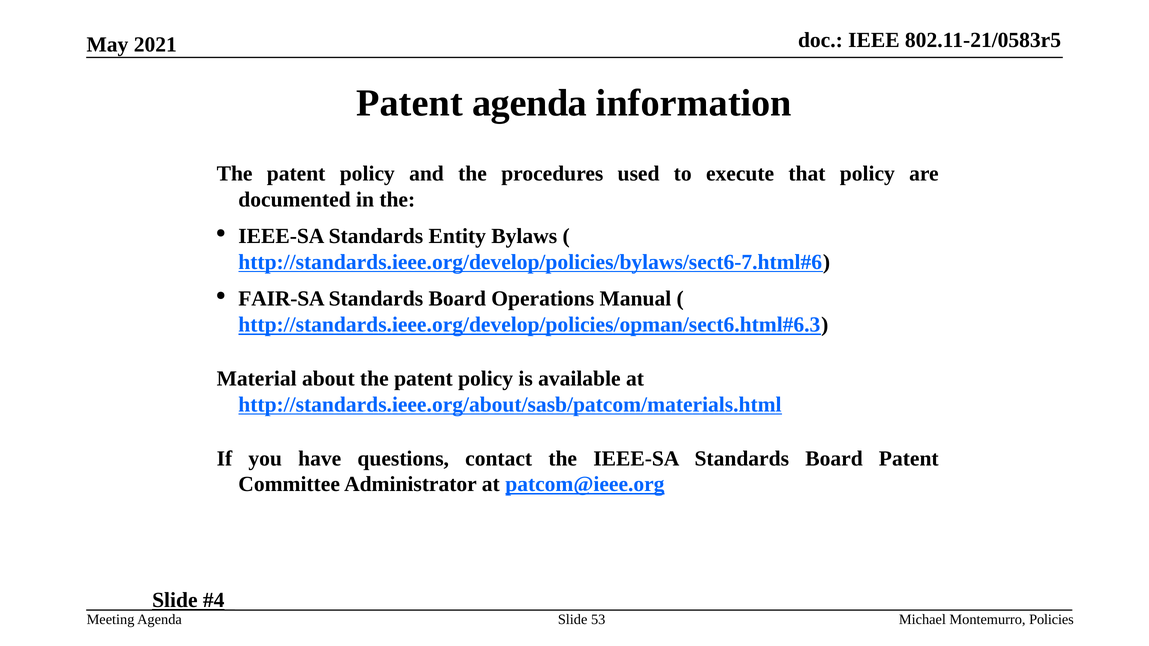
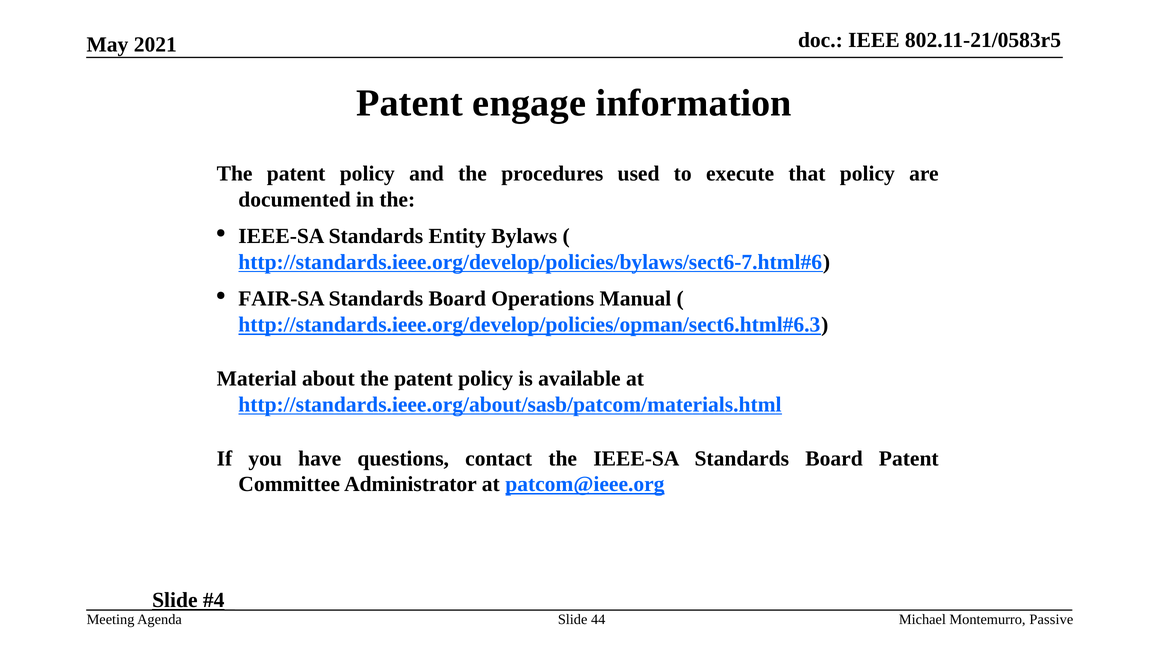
Patent agenda: agenda -> engage (529, 103)
53: 53 -> 44 (598, 620)
Policies: Policies -> Passive (1051, 620)
